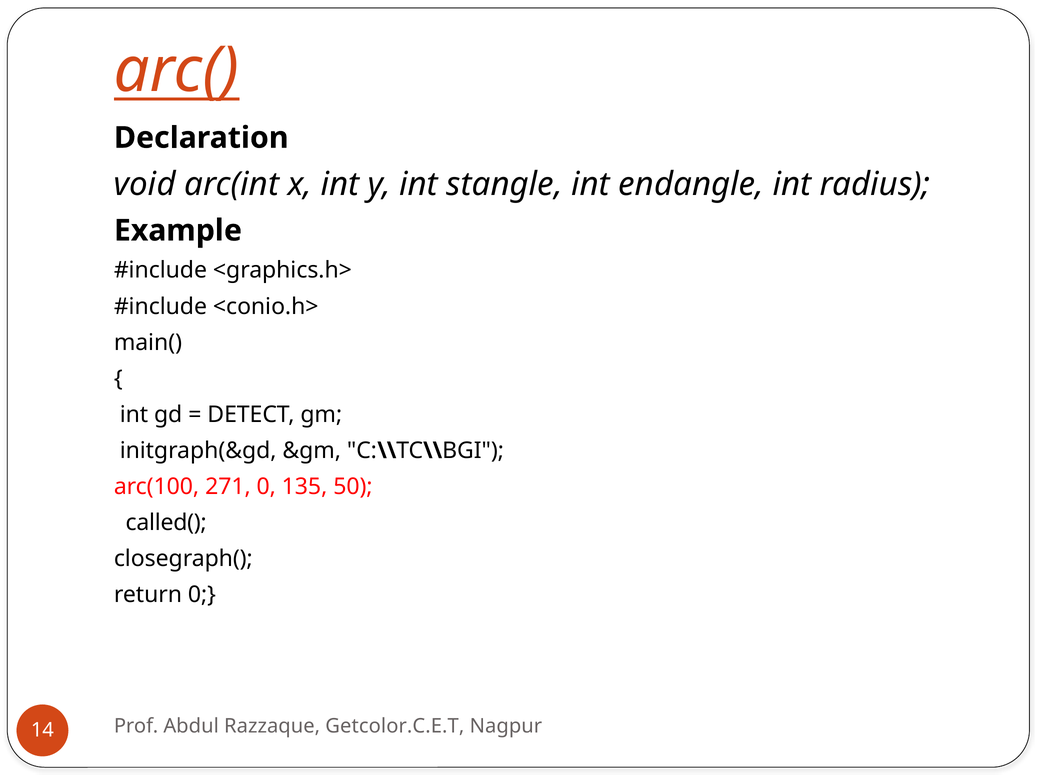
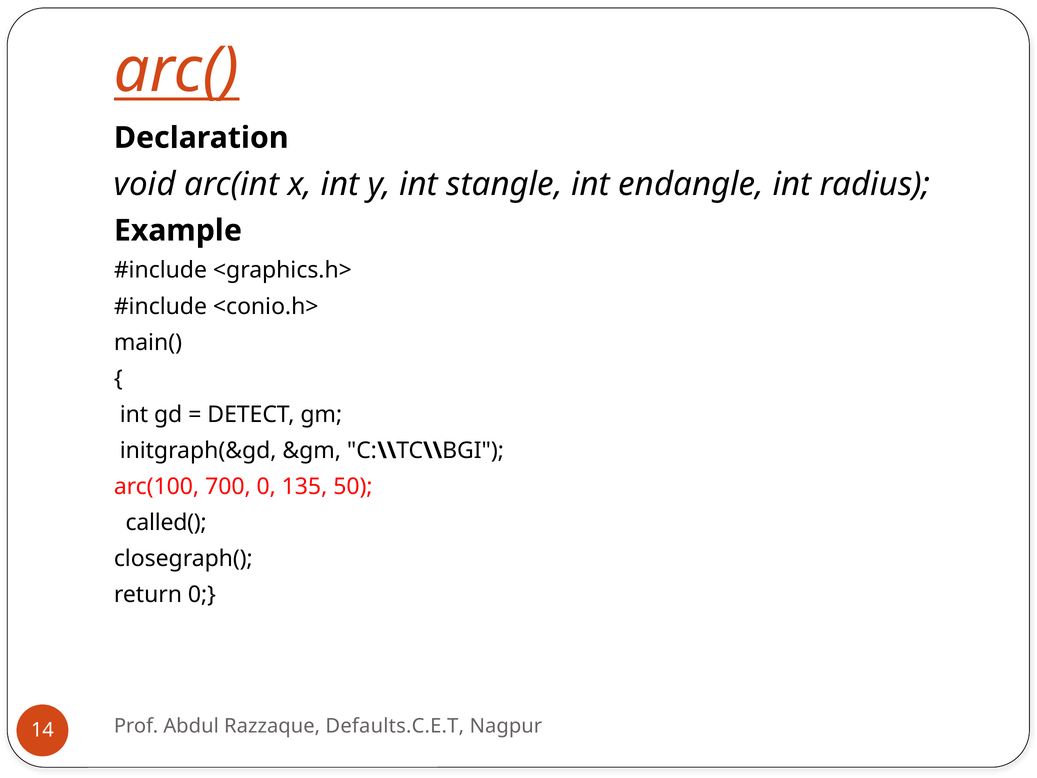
271: 271 -> 700 (228, 486)
Getcolor.C.E.T: Getcolor.C.E.T -> Defaults.C.E.T (395, 726)
